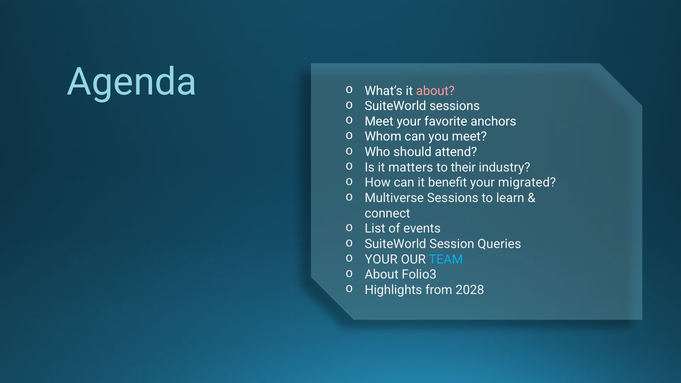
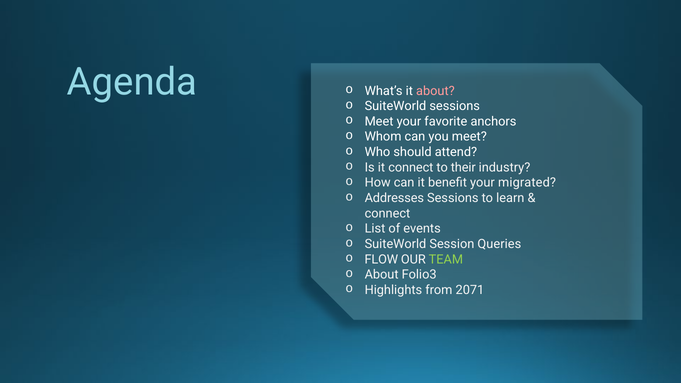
it matters: matters -> connect (411, 167)
Multiverse: Multiverse -> Addresses (394, 198)
YOUR: YOUR -> FLOW (381, 259)
TEAM colour: light blue -> light green (446, 259)
2028: 2028 -> 2071 (470, 290)
